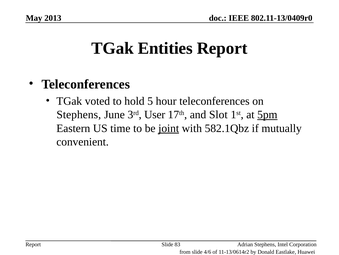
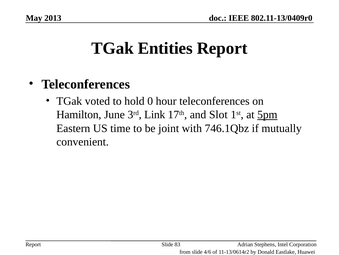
5: 5 -> 0 (150, 101)
Stephens: Stephens -> Hamilton (79, 114)
User: User -> Link (155, 114)
joint underline: present -> none (169, 128)
582.1Qbz: 582.1Qbz -> 746.1Qbz (227, 128)
